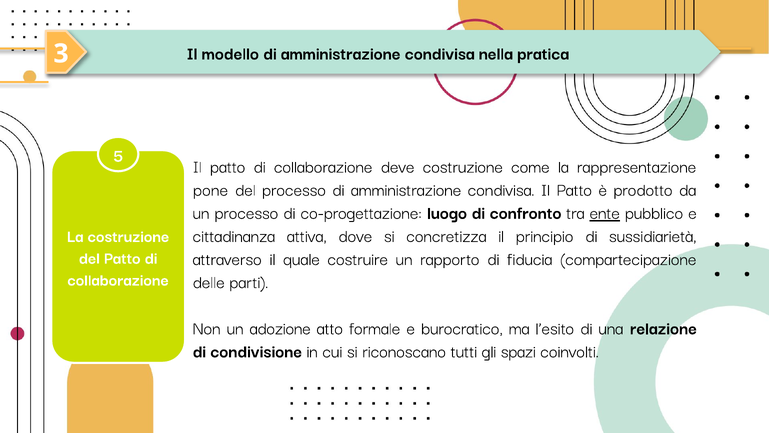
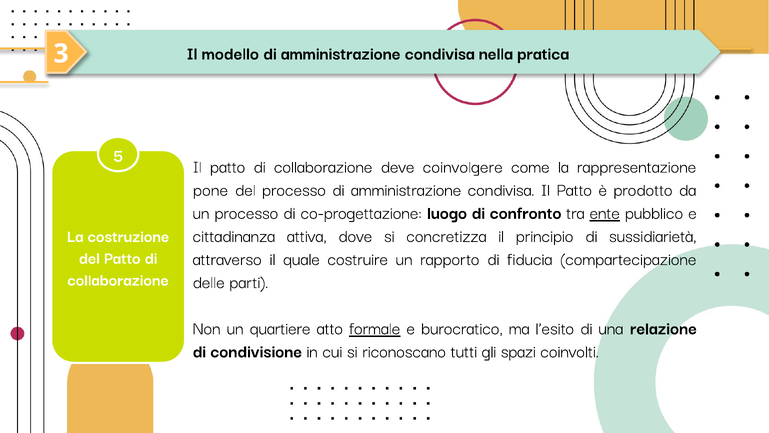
deve costruzione: costruzione -> coinvolgere (463, 166)
adozione: adozione -> quartiere (280, 328)
formale underline: none -> present (375, 328)
